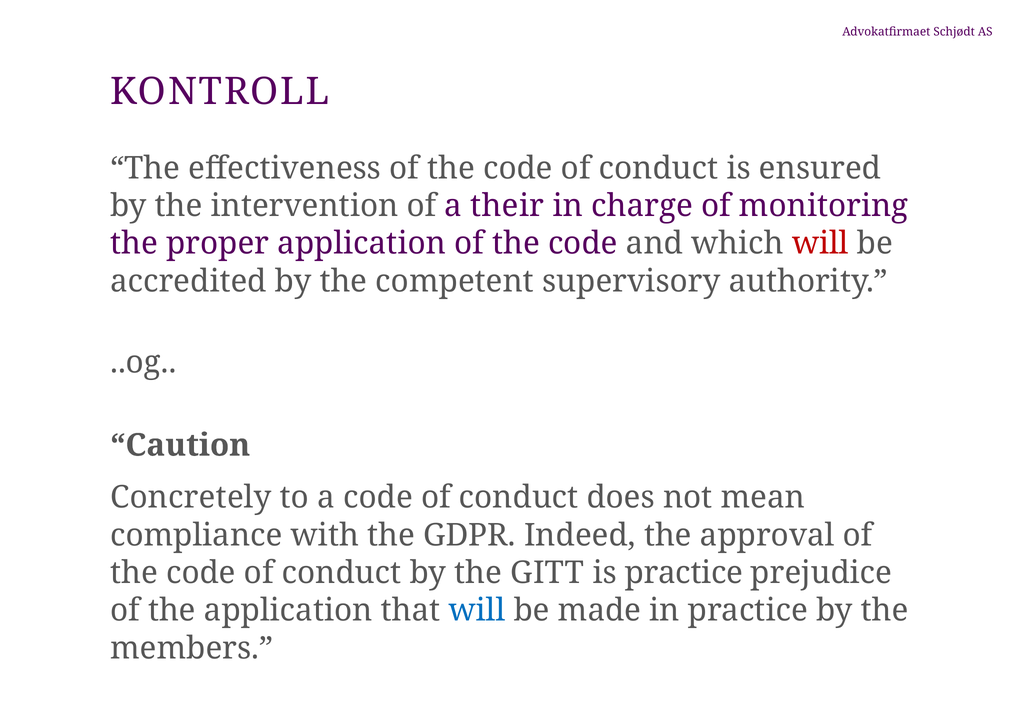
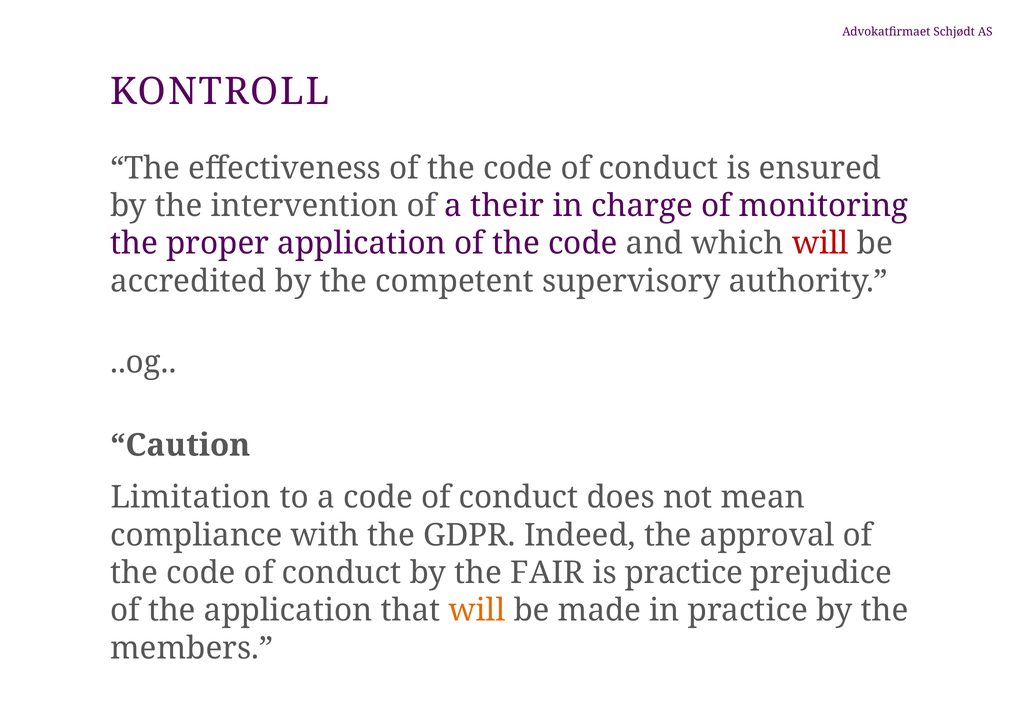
Concretely: Concretely -> Limitation (191, 497)
GITT: GITT -> FAIR (547, 573)
will colour: blue -> orange (477, 610)
